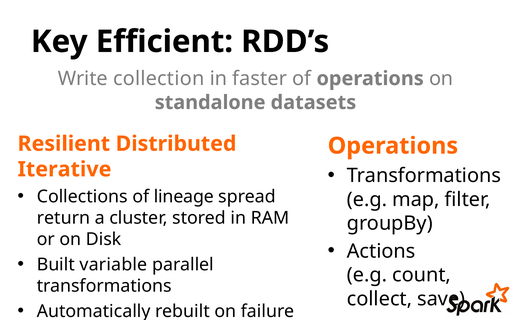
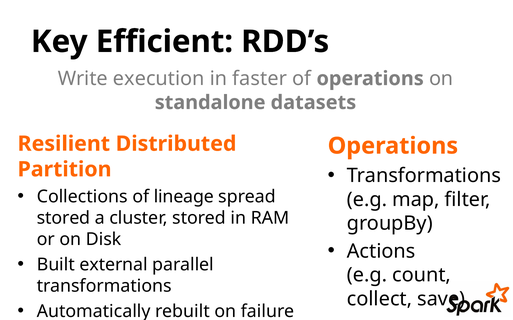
collection: collection -> execution (159, 79)
Iterative: Iterative -> Partition (65, 170)
return: return -> stored (64, 218)
variable: variable -> external (114, 265)
